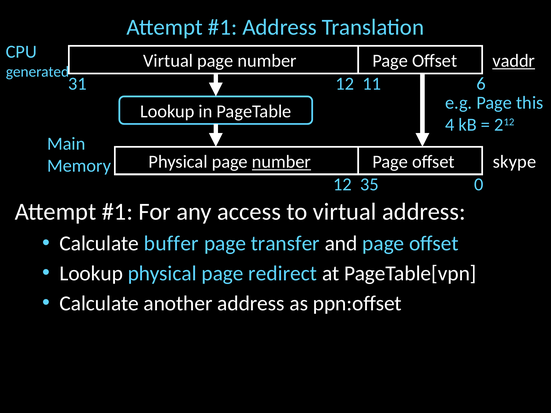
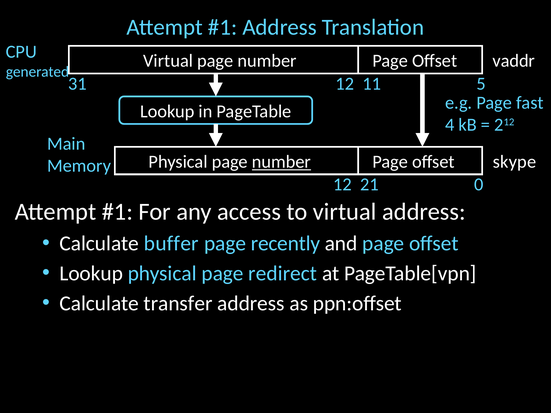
vaddr underline: present -> none (514, 61)
6: 6 -> 5 (481, 84)
this: this -> fast (530, 103)
35: 35 -> 21 (369, 185)
transfer: transfer -> recently (285, 244)
another: another -> transfer (178, 304)
